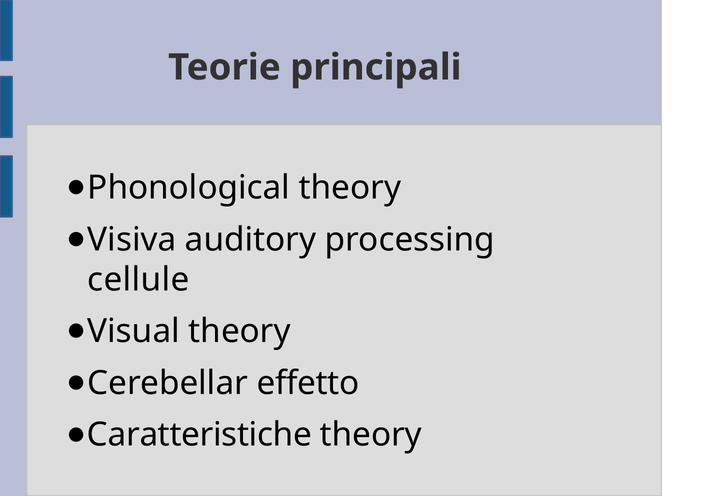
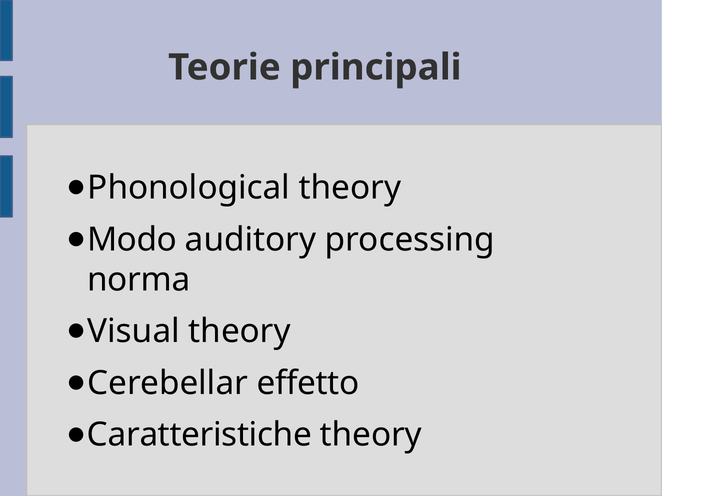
Visiva: Visiva -> Modo (132, 240)
cellule: cellule -> norma (139, 280)
